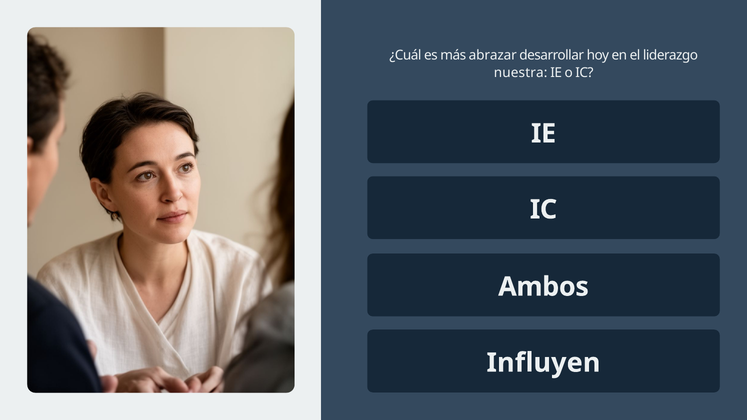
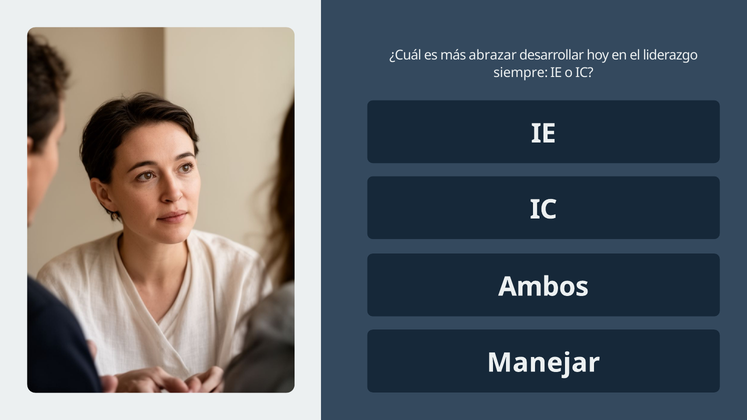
nuestra: nuestra -> siempre (521, 73)
Influyen: Influyen -> Manejar (543, 363)
